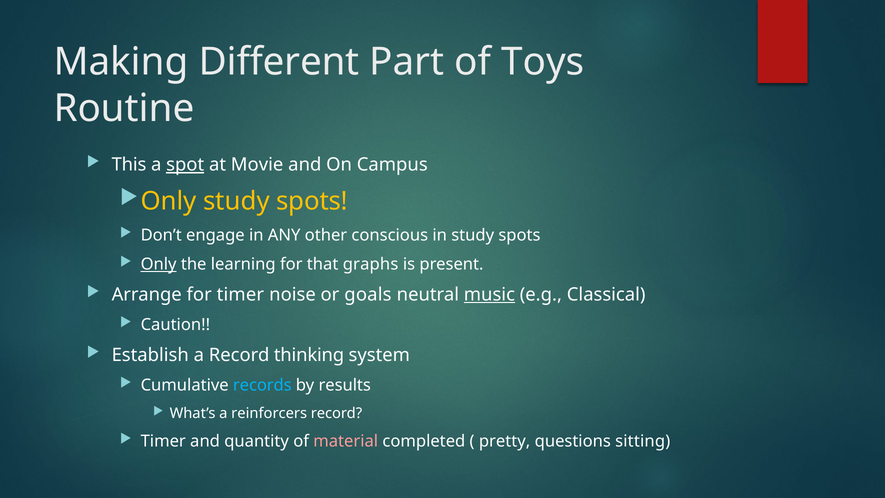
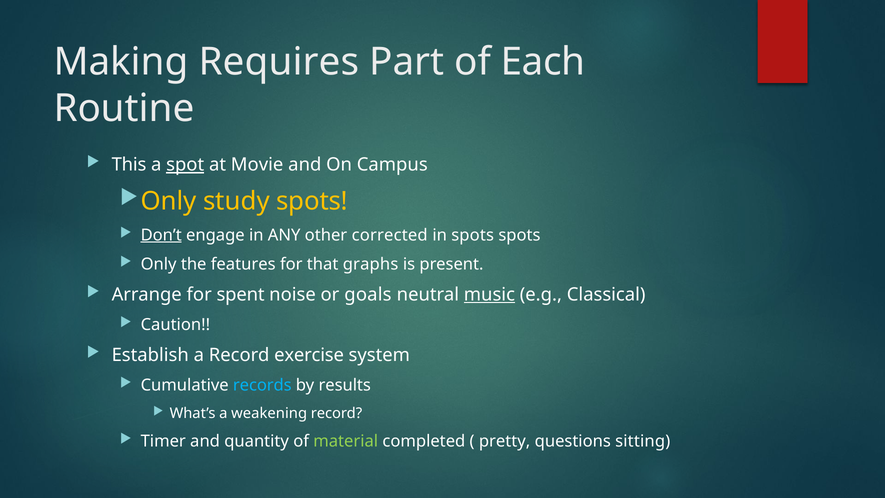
Different: Different -> Requires (279, 62)
Toys: Toys -> Each (543, 62)
Don’t underline: none -> present (161, 235)
conscious: conscious -> corrected (390, 235)
in study: study -> spots (473, 235)
Only underline: present -> none (159, 264)
learning: learning -> features (243, 264)
for timer: timer -> spent (241, 295)
thinking: thinking -> exercise (309, 355)
reinforcers: reinforcers -> weakening (269, 413)
material colour: pink -> light green (346, 441)
